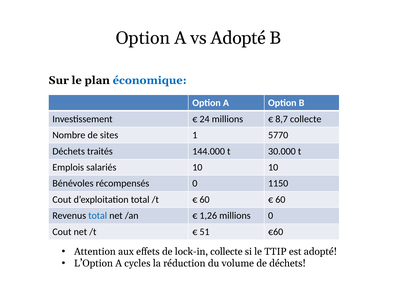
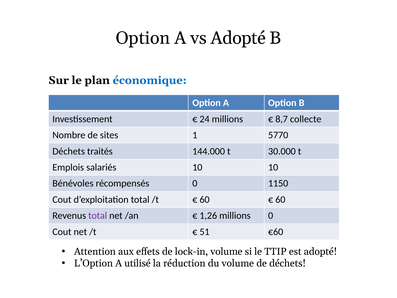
total colour: blue -> purple (98, 215)
lock-in collecte: collecte -> volume (226, 251)
cycles: cycles -> utilisé (137, 263)
